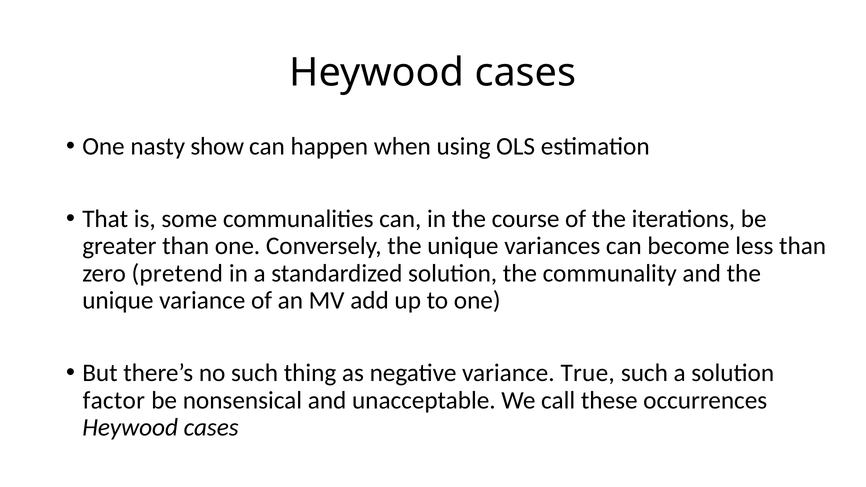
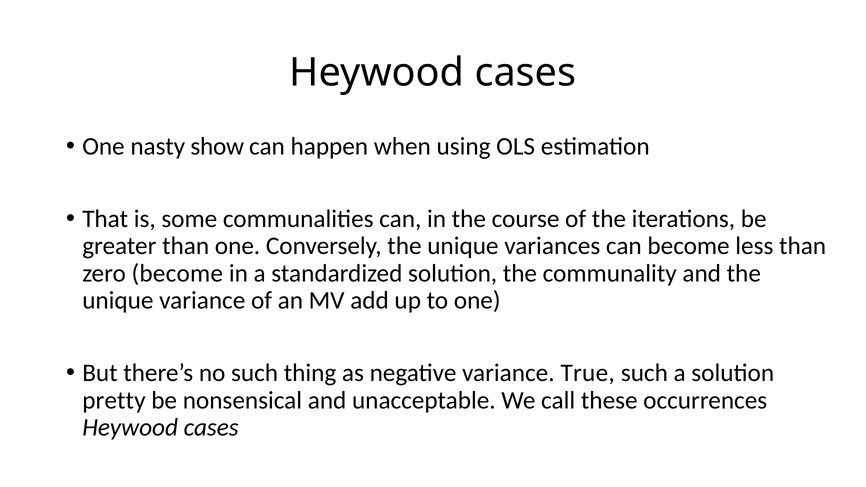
zero pretend: pretend -> become (177, 273)
factor: factor -> pretty (114, 400)
